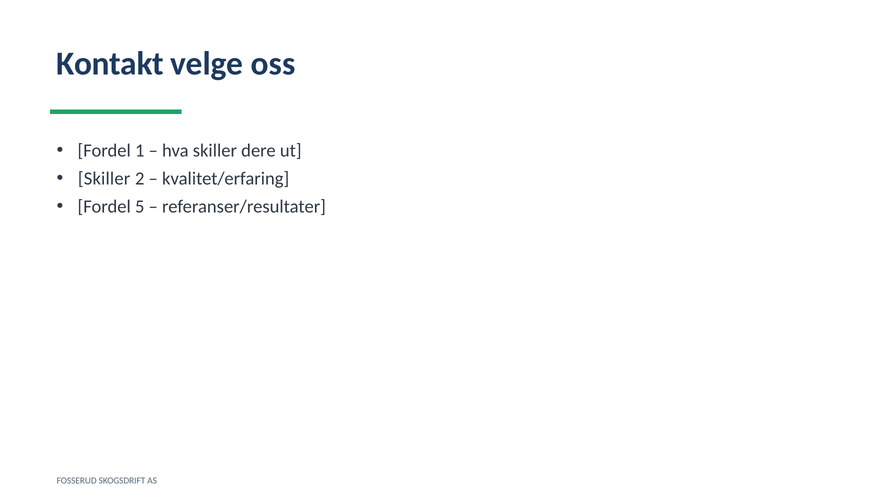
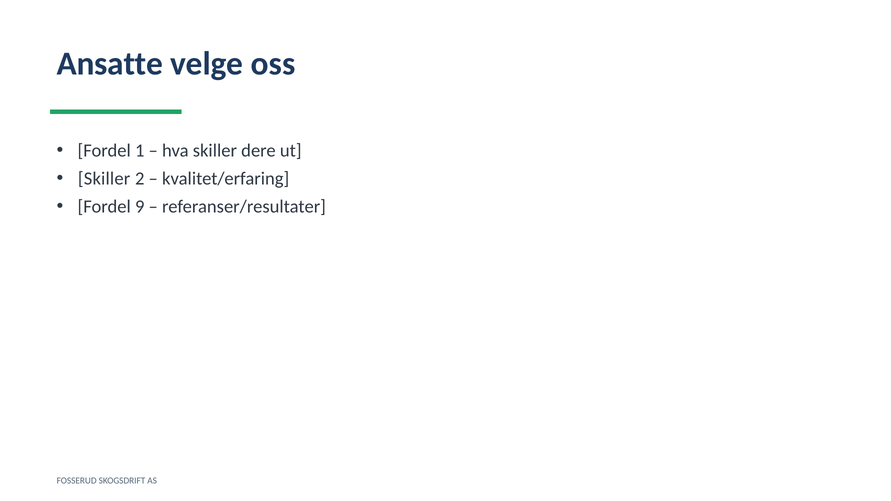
Kontakt: Kontakt -> Ansatte (110, 64)
5: 5 -> 9 (140, 207)
